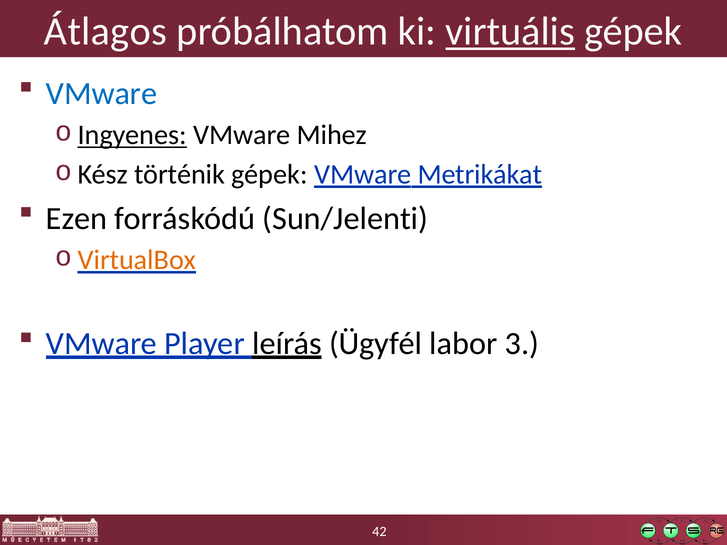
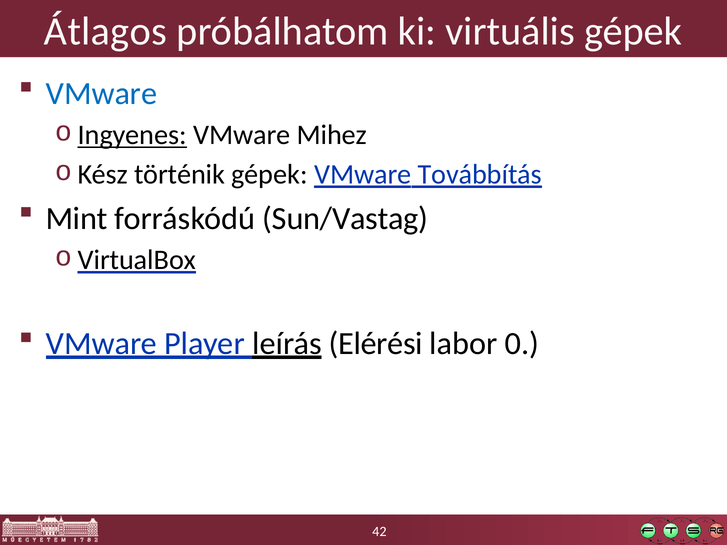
virtuális underline: present -> none (510, 31)
Metrikákat: Metrikákat -> Továbbítás (480, 175)
Ezen: Ezen -> Mint (77, 218)
Sun/Jelenti: Sun/Jelenti -> Sun/Vastag (345, 218)
VirtualBox colour: orange -> black (137, 260)
Ügyfél: Ügyfél -> Elérési (376, 344)
3: 3 -> 0 (522, 344)
